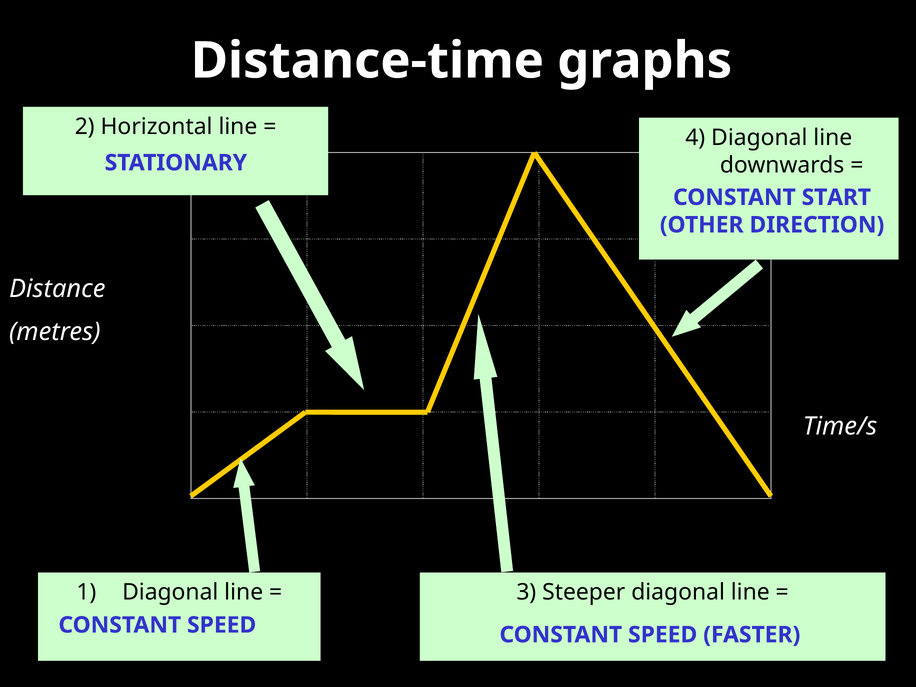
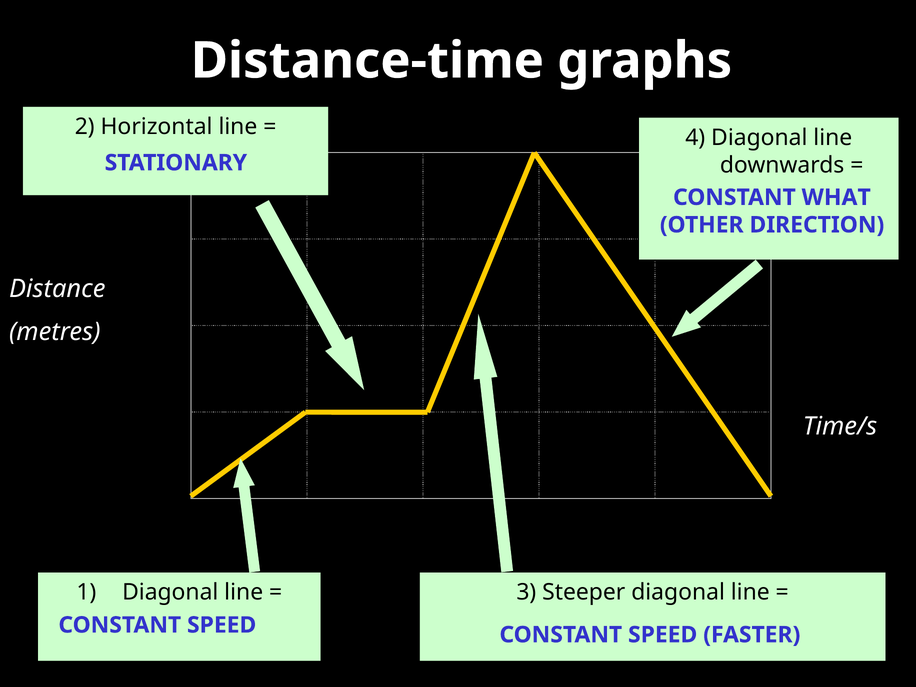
START: START -> WHAT (836, 197)
